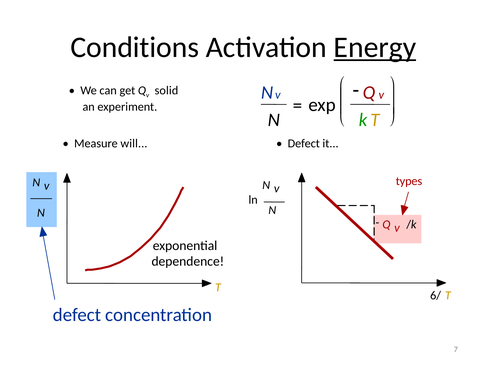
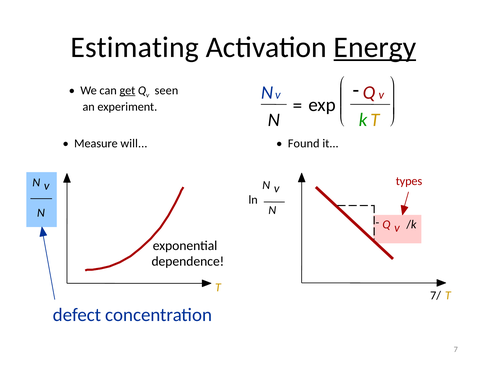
Conditions: Conditions -> Estimating (135, 47)
get underline: none -> present (127, 90)
solid: solid -> seen (166, 90)
Defect: Defect -> Found (304, 143)
6/: 6/ -> 7/ (436, 295)
